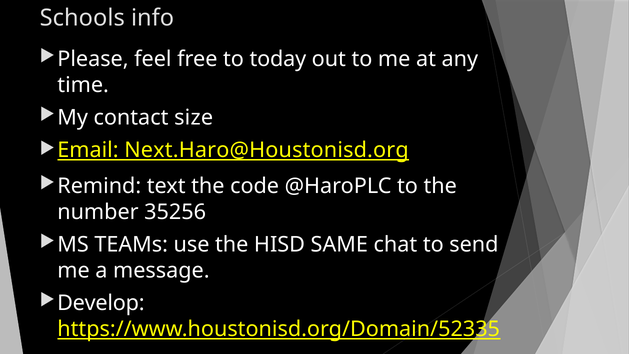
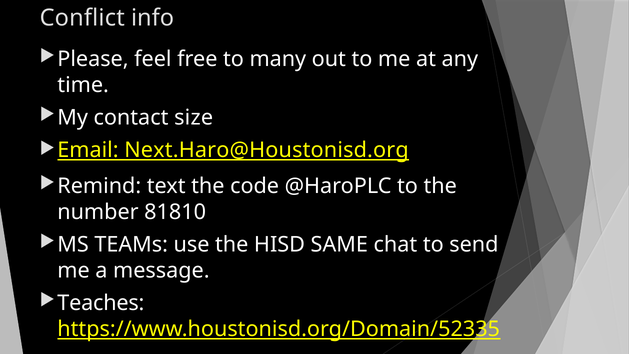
Schools: Schools -> Conflict (82, 18)
today: today -> many (278, 59)
35256: 35256 -> 81810 (175, 212)
Develop: Develop -> Teaches (101, 303)
